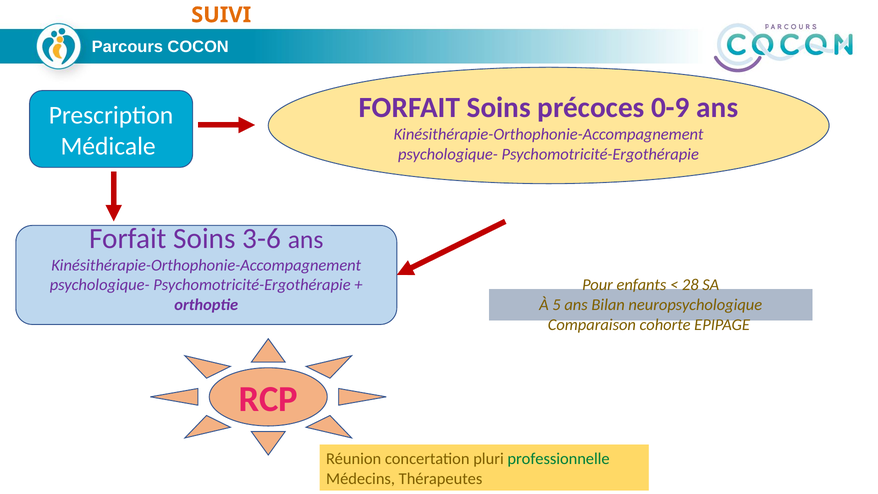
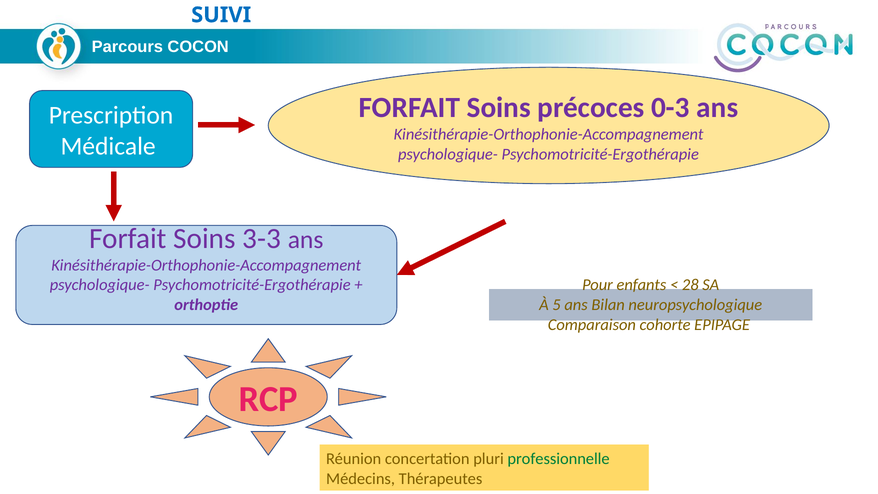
SUIVI colour: orange -> blue (221, 15)
0-9: 0-9 -> 0-3 (670, 108)
3-6: 3-6 -> 3-3 (262, 238)
